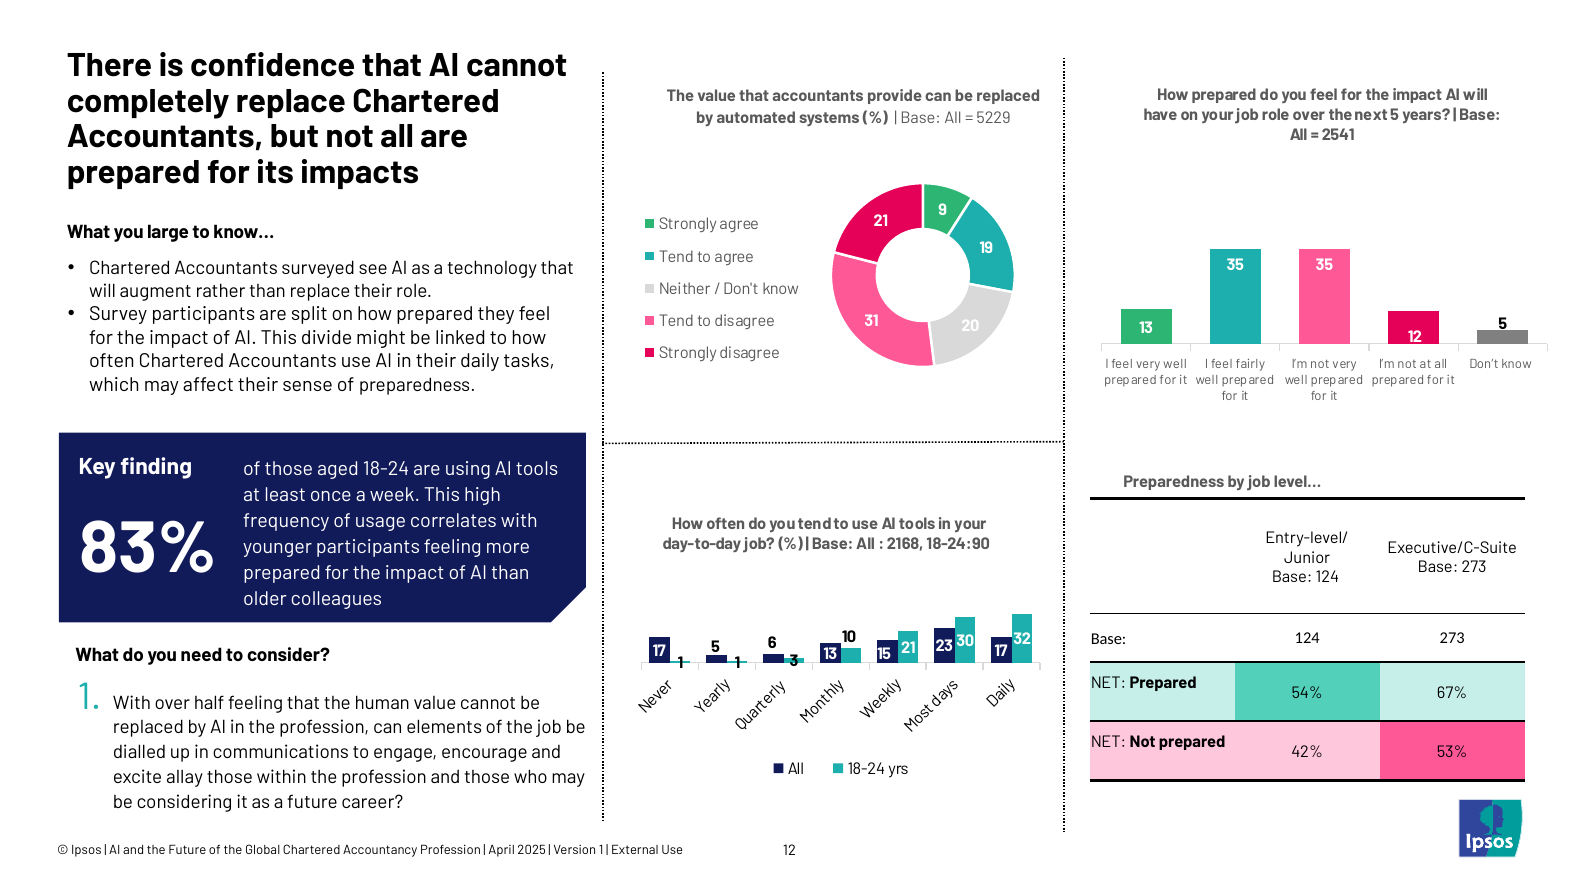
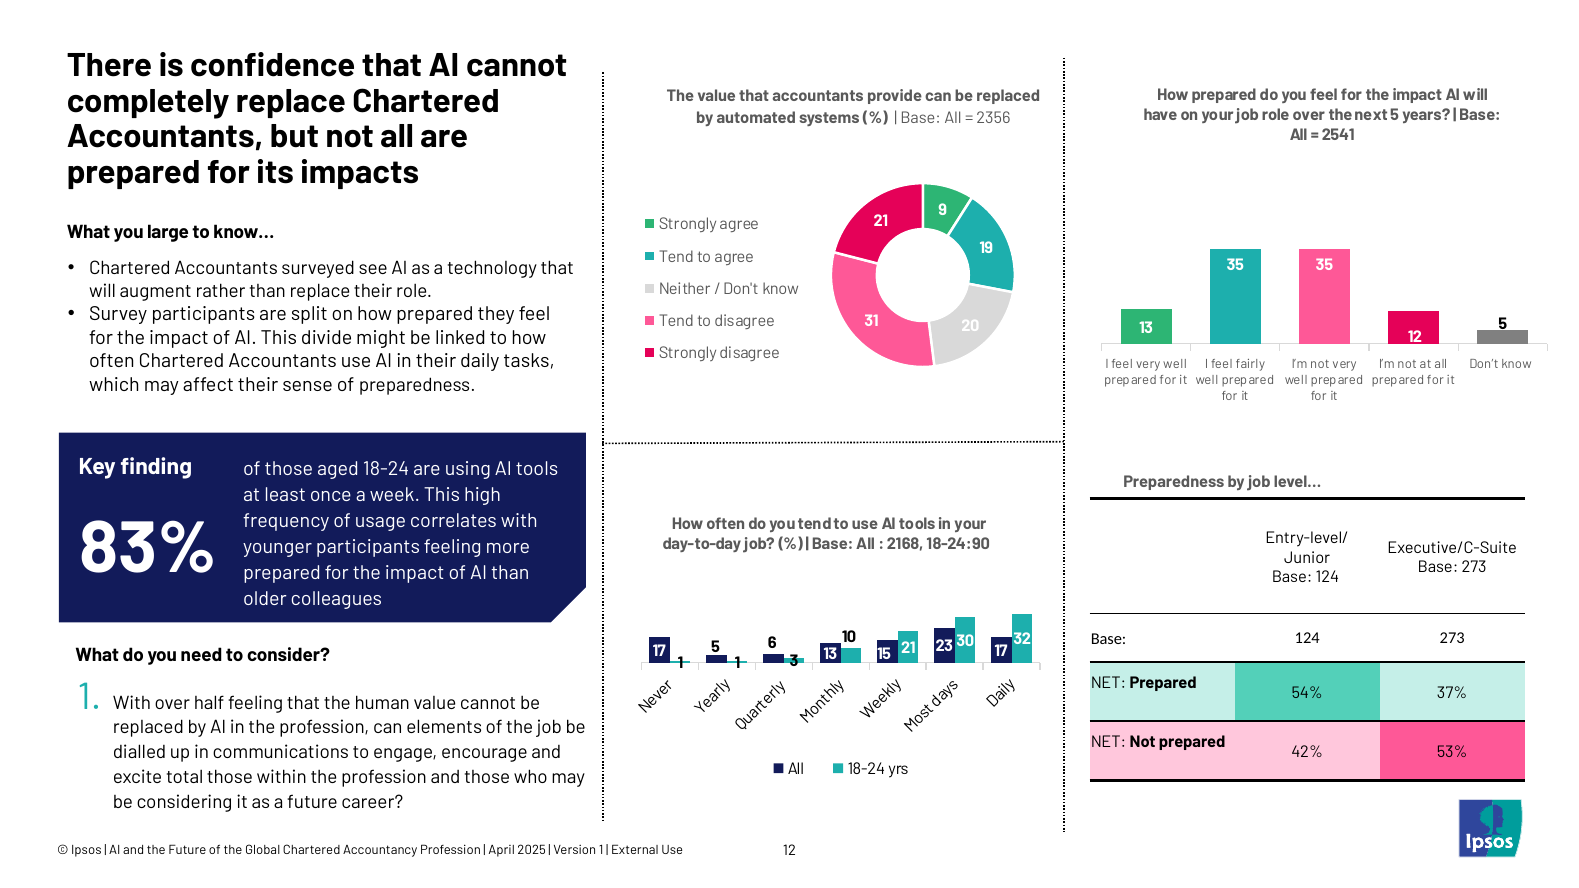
5229: 5229 -> 2356 (994, 118)
67%: 67% -> 37% (1452, 693)
allay: allay -> total (185, 777)
